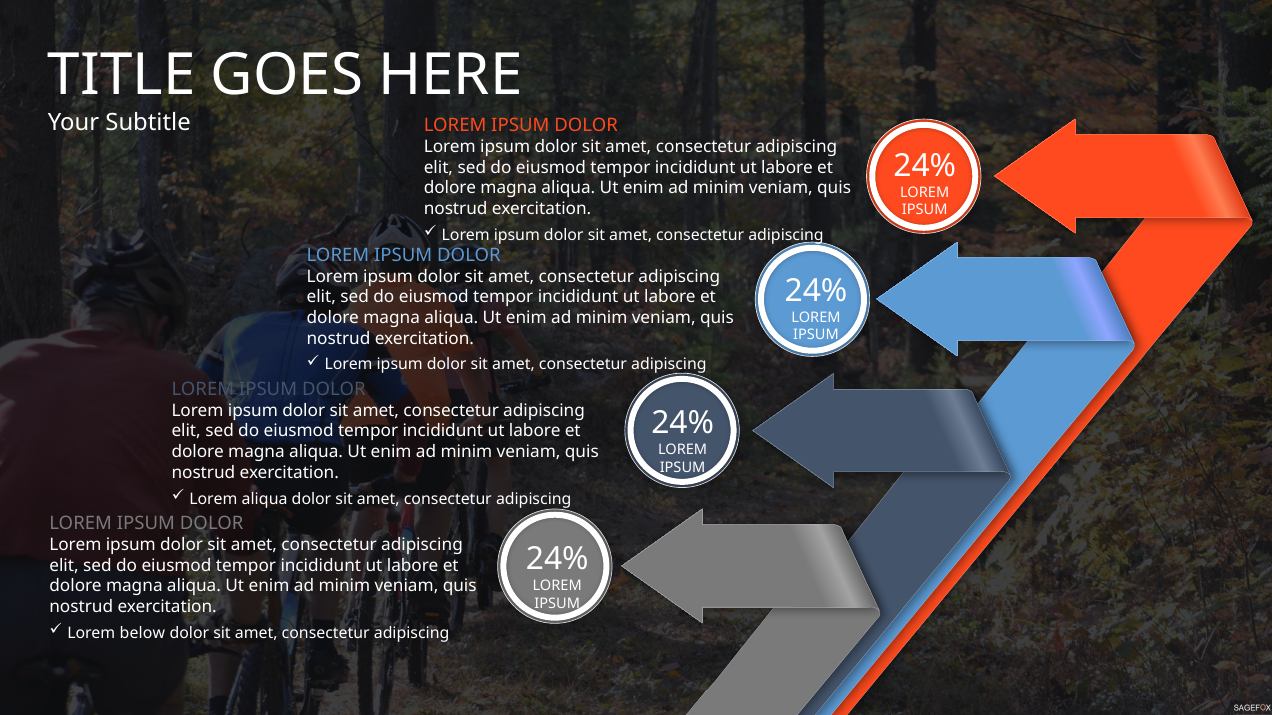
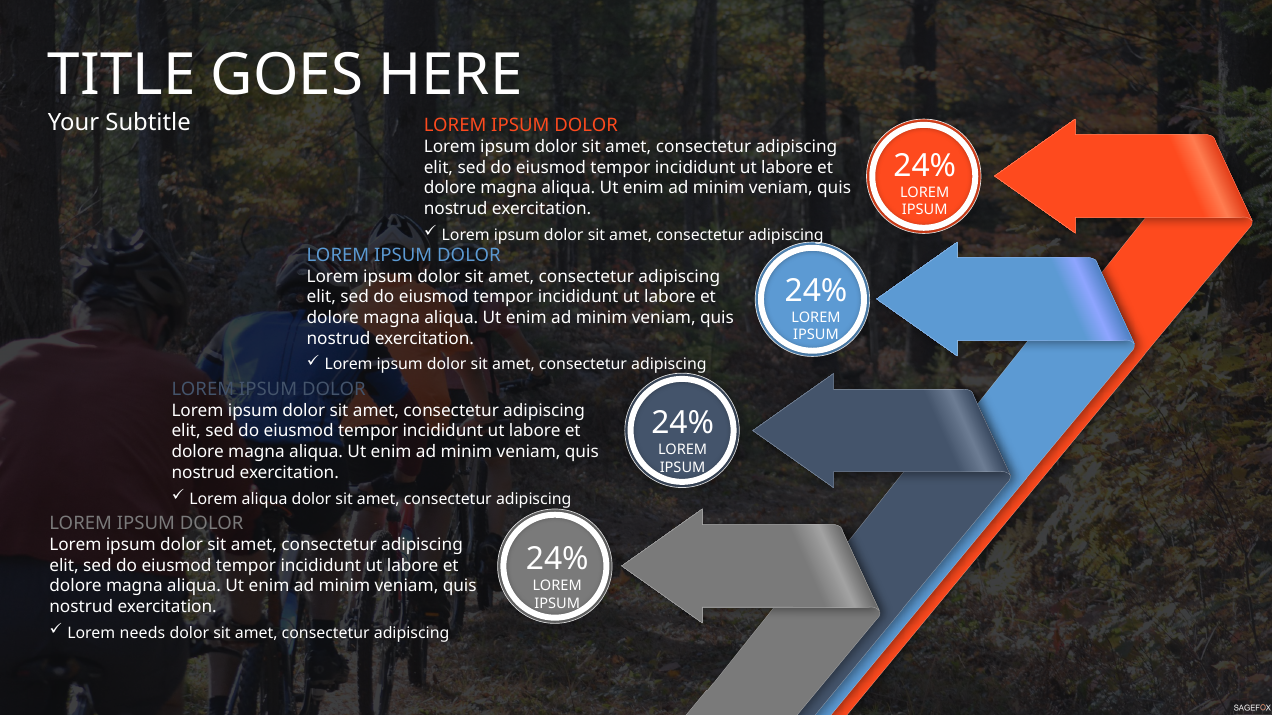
below: below -> needs (142, 633)
